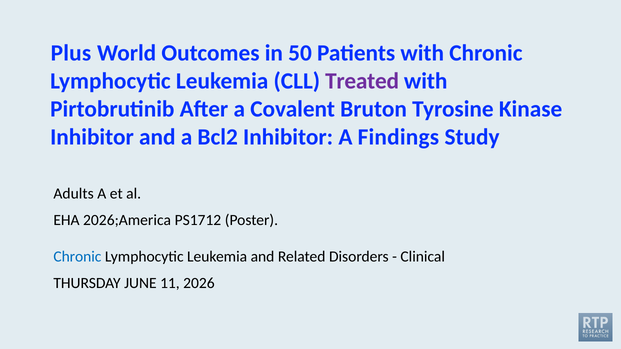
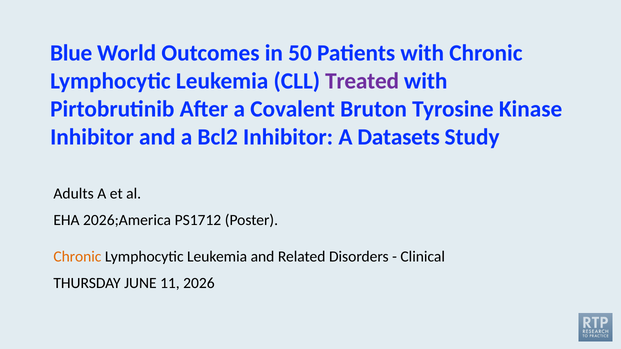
Plus: Plus -> Blue (71, 53)
Findings: Findings -> Datasets (399, 137)
Chronic colour: blue -> orange (77, 257)
